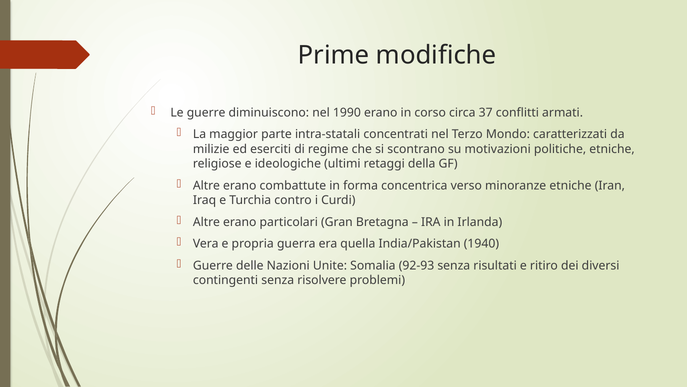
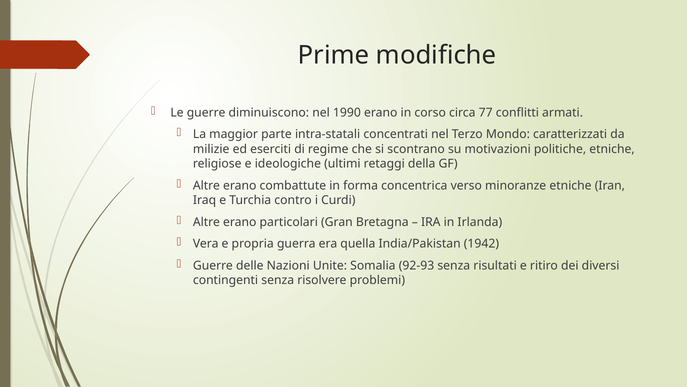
37: 37 -> 77 (486, 112)
1940: 1940 -> 1942 (481, 243)
